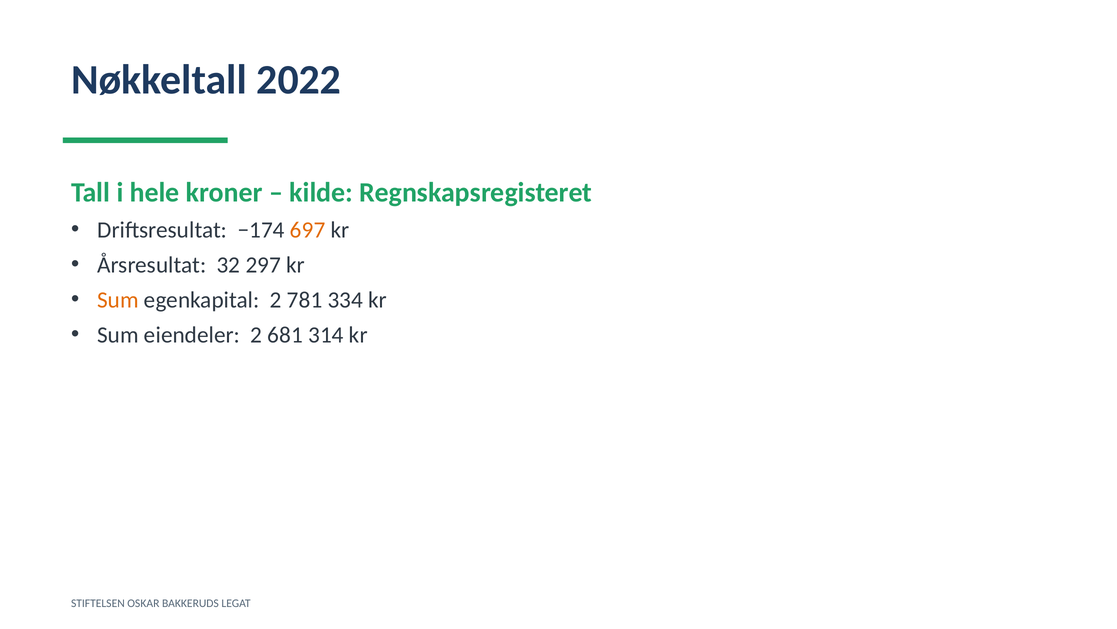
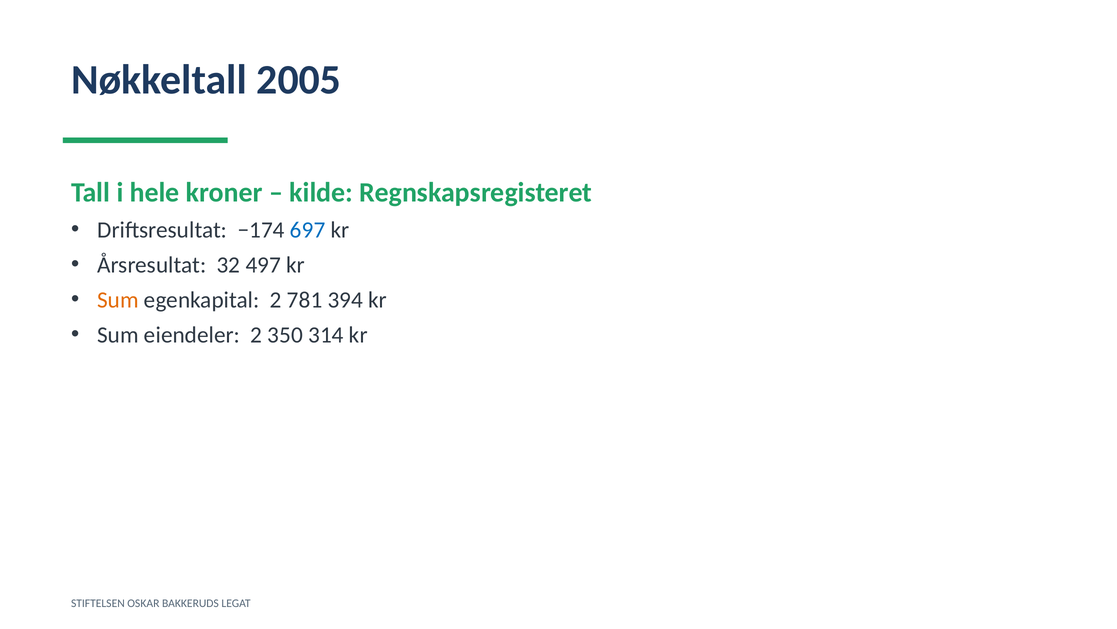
2022: 2022 -> 2005 (299, 80)
697 colour: orange -> blue (308, 230)
297: 297 -> 497 (263, 265)
334: 334 -> 394 (345, 300)
681: 681 -> 350 (285, 334)
